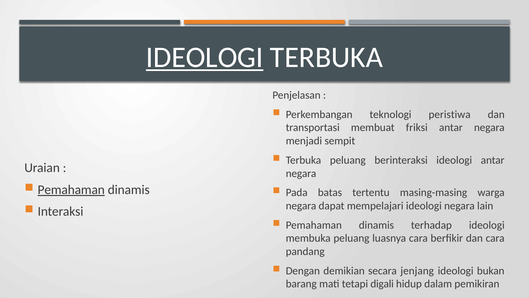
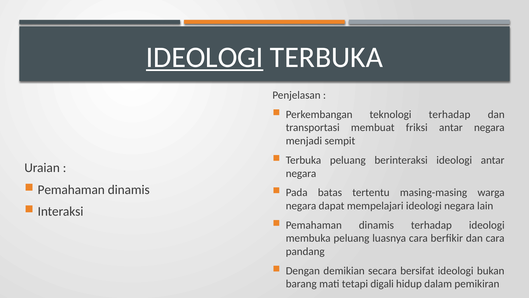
teknologi peristiwa: peristiwa -> terhadap (450, 114)
Pemahaman underline: present -> none (71, 189)
jenjang: jenjang -> bersifat (417, 270)
